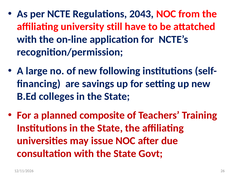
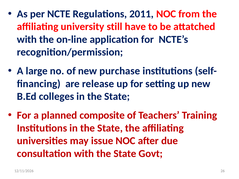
2043: 2043 -> 2011 (142, 14)
following: following -> purchase (120, 71)
savings: savings -> release (98, 84)
